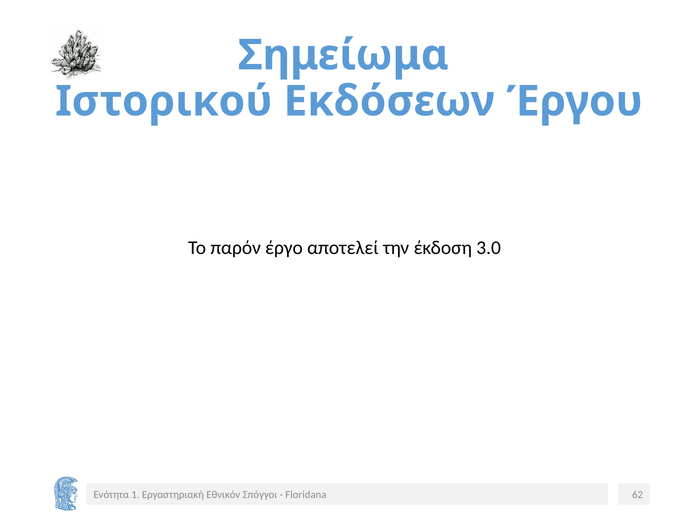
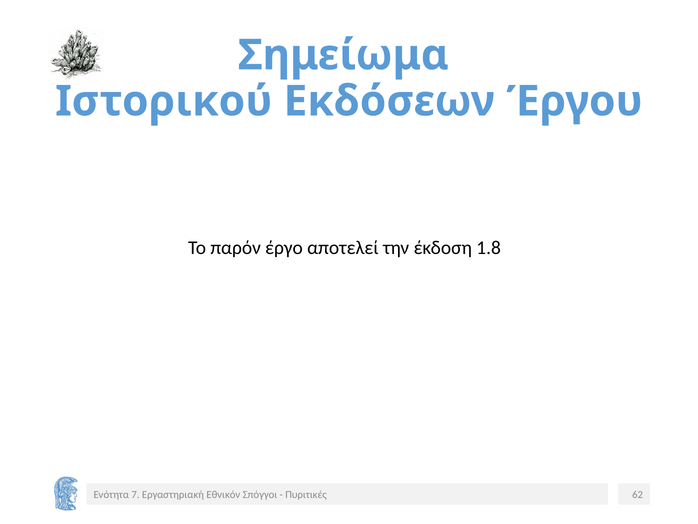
3.0: 3.0 -> 1.8 (489, 248)
1: 1 -> 7 (135, 494)
Floridana: Floridana -> Πυριτικές (306, 494)
